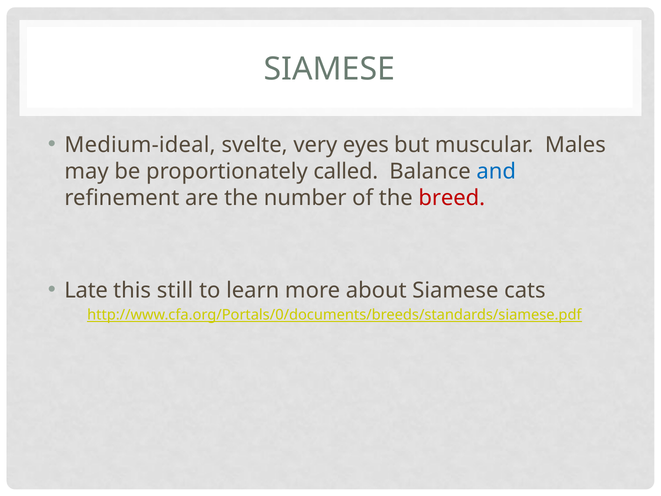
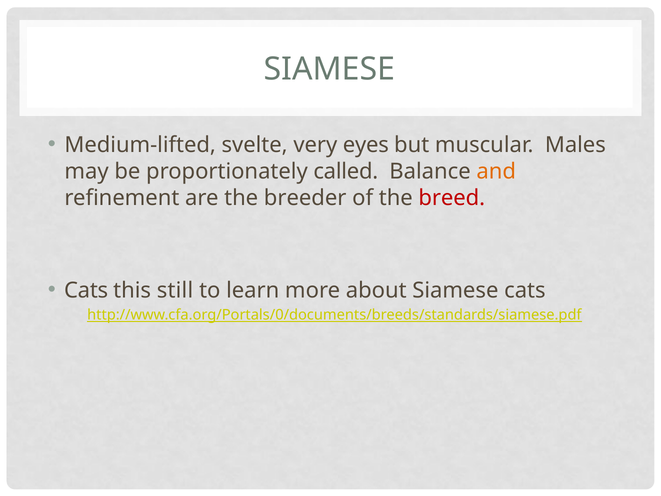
Medium-ideal: Medium-ideal -> Medium-lifted (140, 145)
and colour: blue -> orange (496, 171)
number: number -> breeder (305, 198)
Late: Late -> Cats (86, 290)
